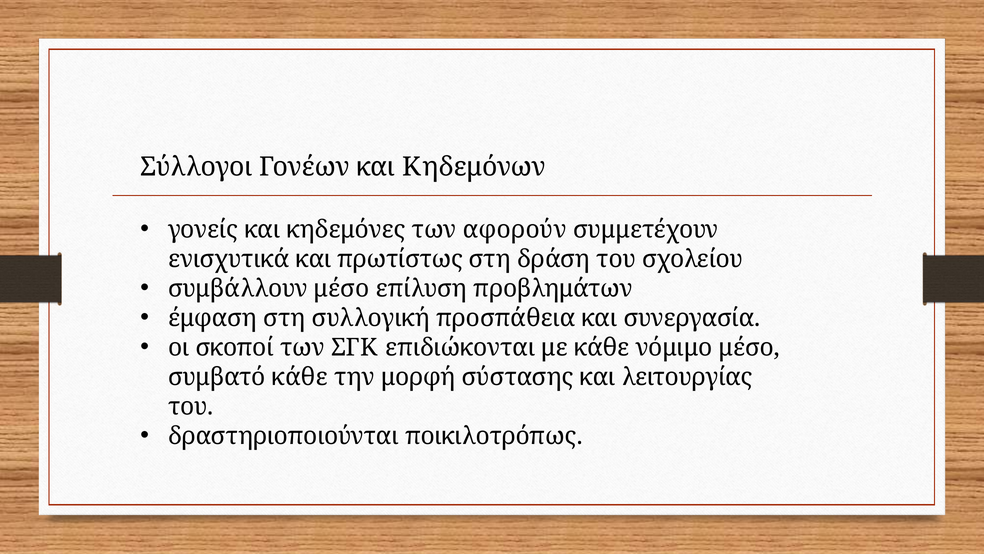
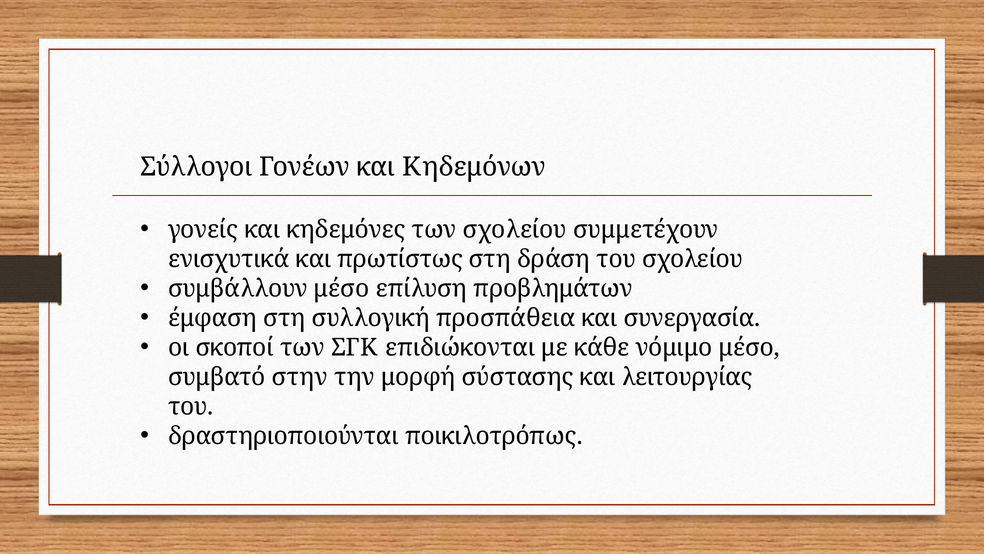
των αφορούν: αφορούν -> σχολείου (515, 229)
συμβατό κάθε: κάθε -> στην (300, 377)
